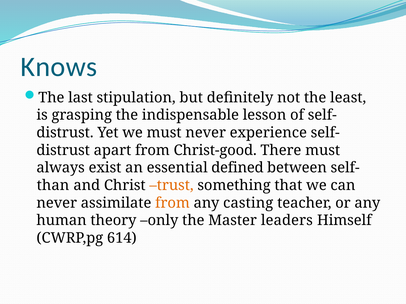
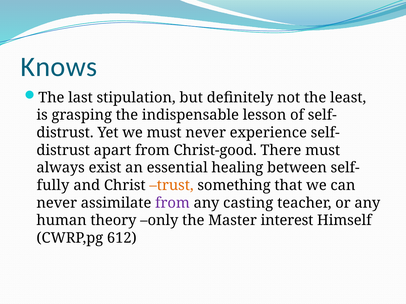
defined: defined -> healing (237, 168)
than: than -> fully (53, 186)
from colour: orange -> purple (172, 203)
leaders: leaders -> interest (287, 221)
614: 614 -> 612 (122, 238)
